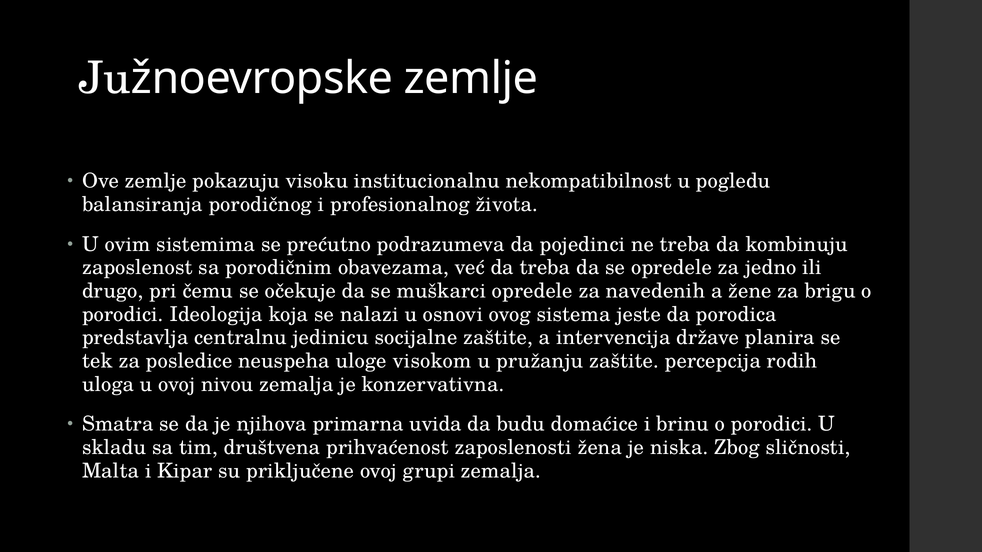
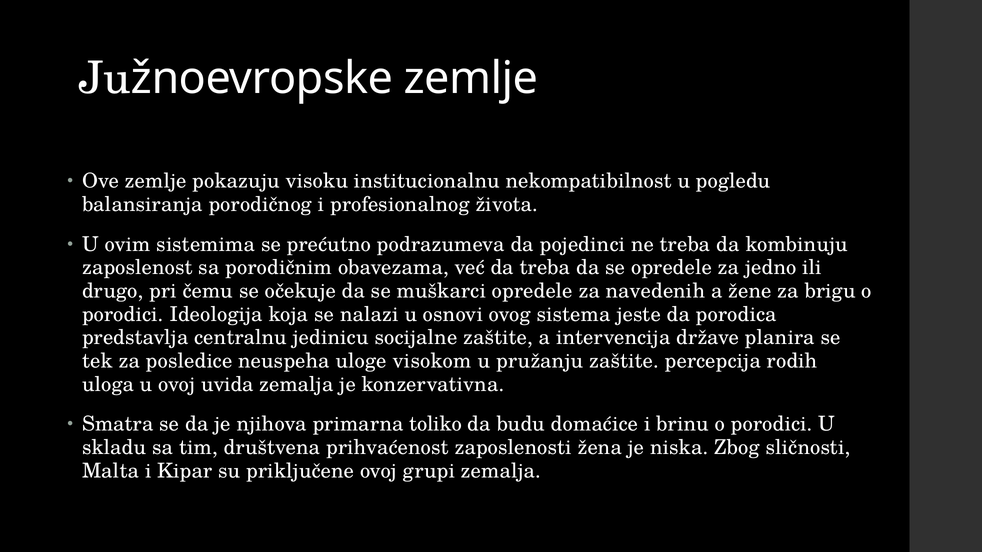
nivou: nivou -> uvida (227, 385)
uvida: uvida -> toliko (436, 424)
